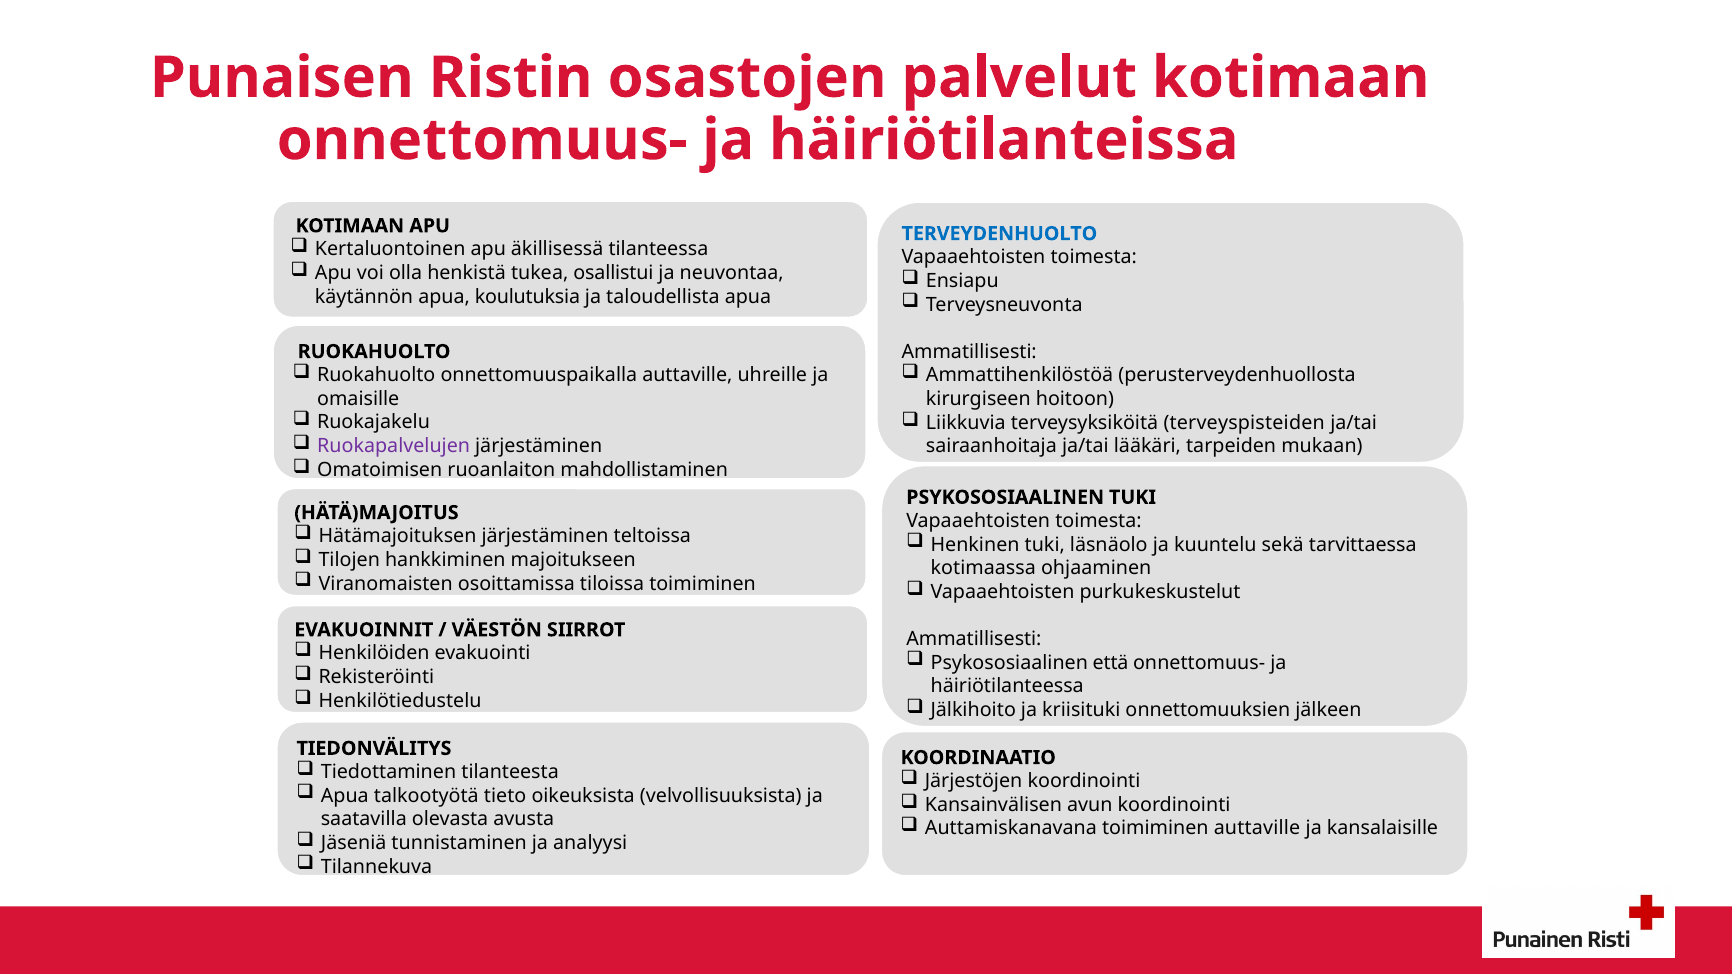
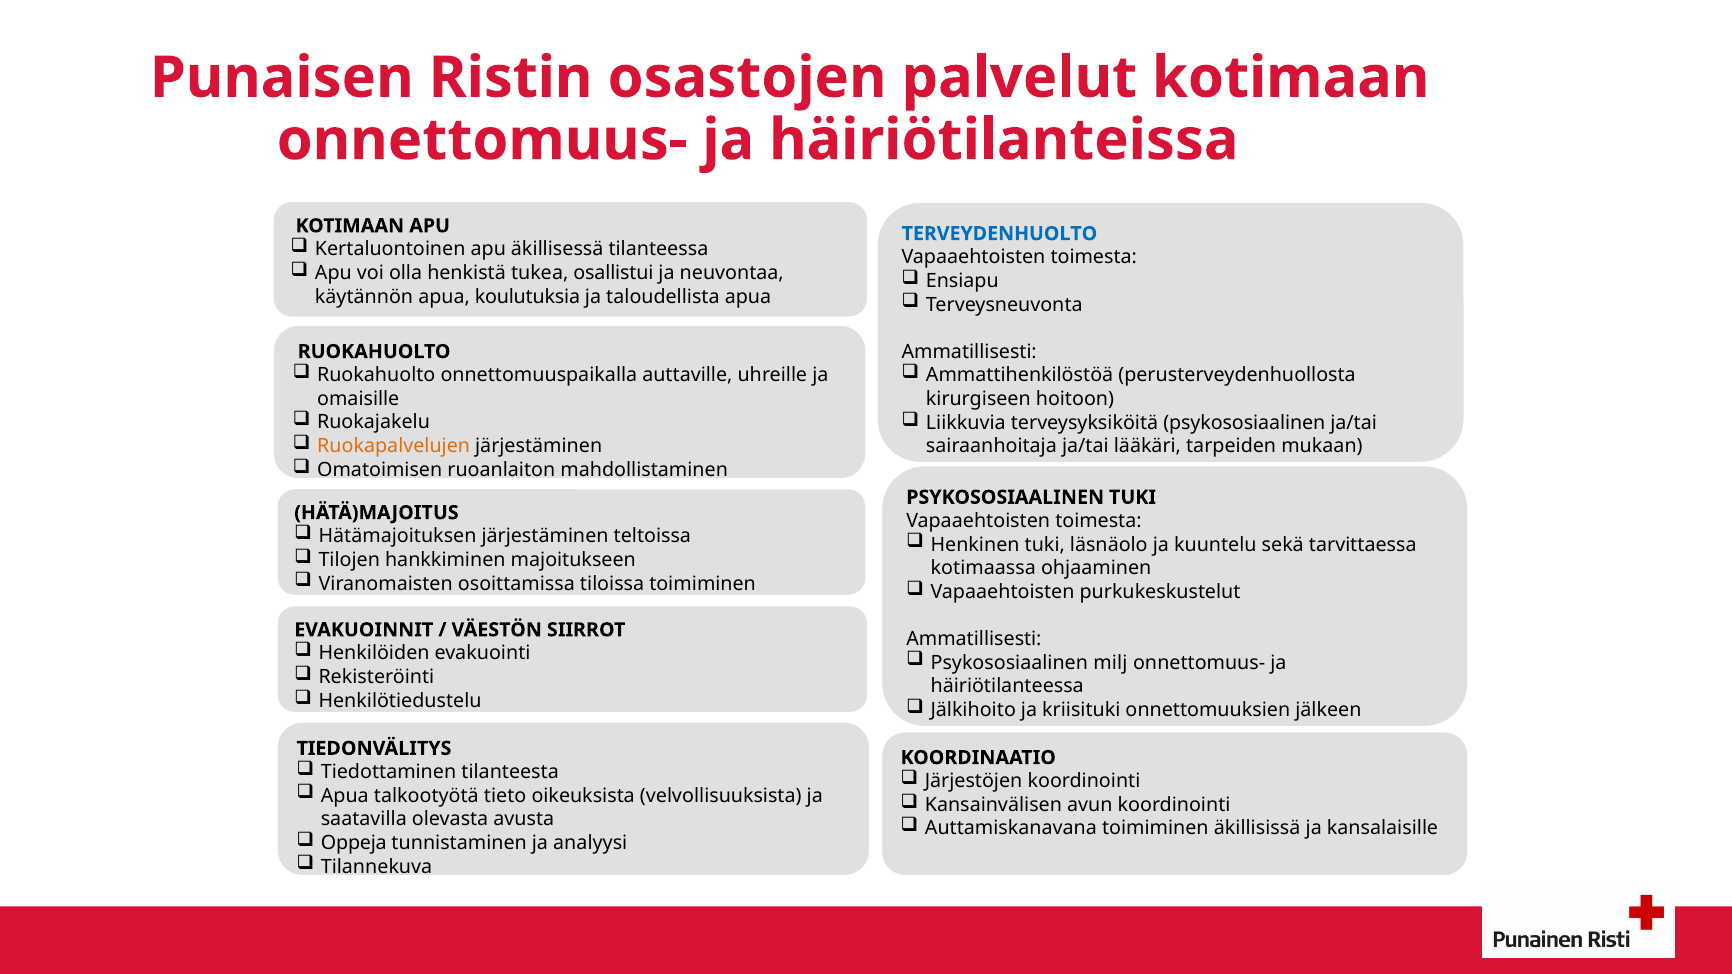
terveysyksiköitä terveyspisteiden: terveyspisteiden -> psykososiaalinen (1244, 423)
Ruokapalvelujen colour: purple -> orange (394, 446)
että: että -> milj (1110, 663)
toimiminen auttaville: auttaville -> äkillisissä (1257, 829)
Jäseniä: Jäseniä -> Oppeja (354, 843)
